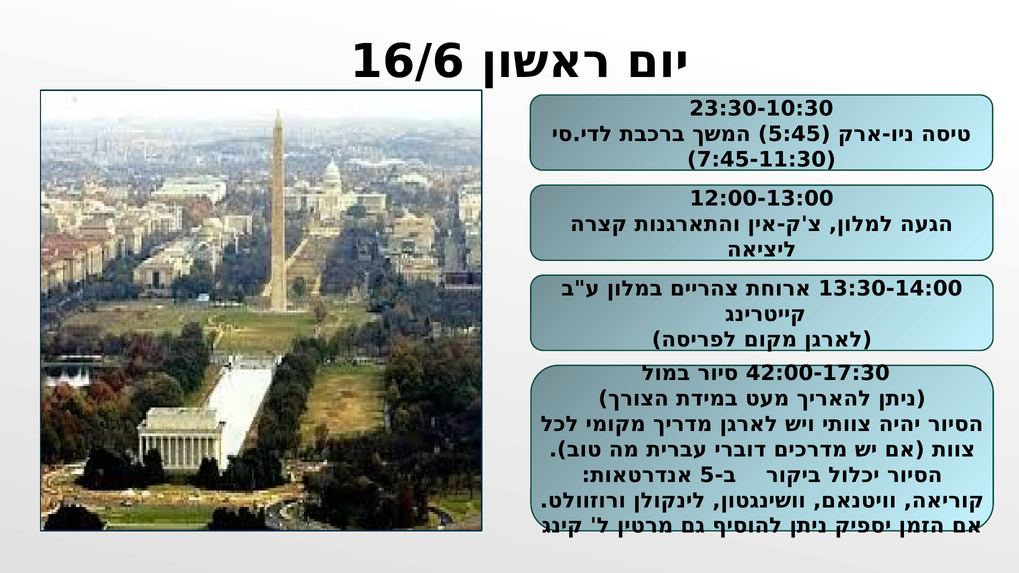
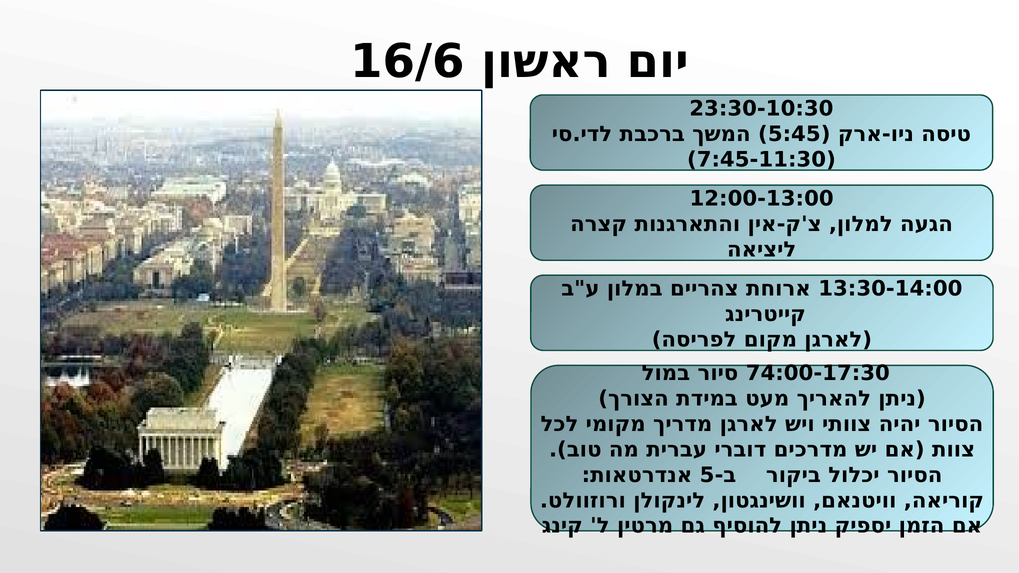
42:00-17:30: 42:00-17:30 -> 74:00-17:30 (818, 373)
